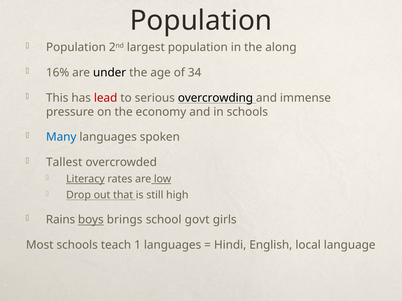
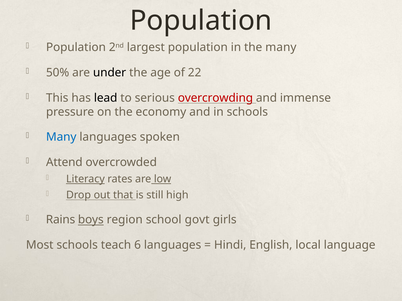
the along: along -> many (281, 48)
16%: 16% -> 50% (58, 73)
34: 34 -> 22 (195, 73)
lead colour: red -> black (106, 98)
overcrowding colour: black -> red (215, 98)
Tallest: Tallest -> Attend (64, 163)
brings: brings -> region (125, 220)
1: 1 -> 6 (138, 245)
